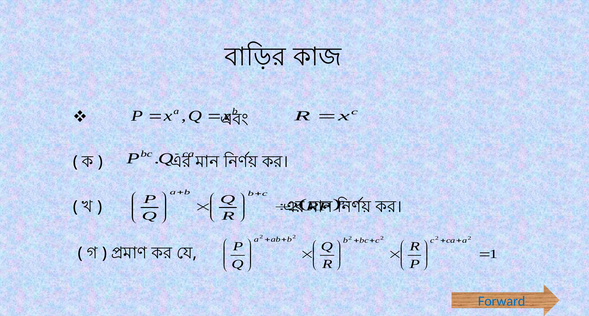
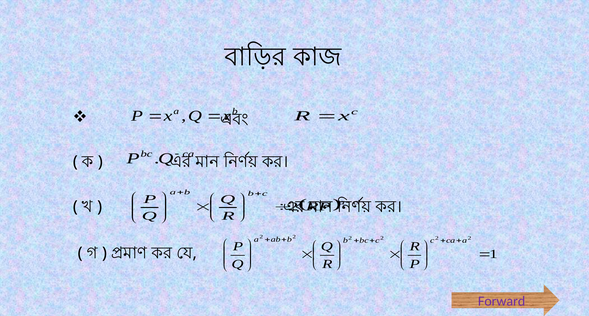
Forward colour: blue -> purple (502, 301)
